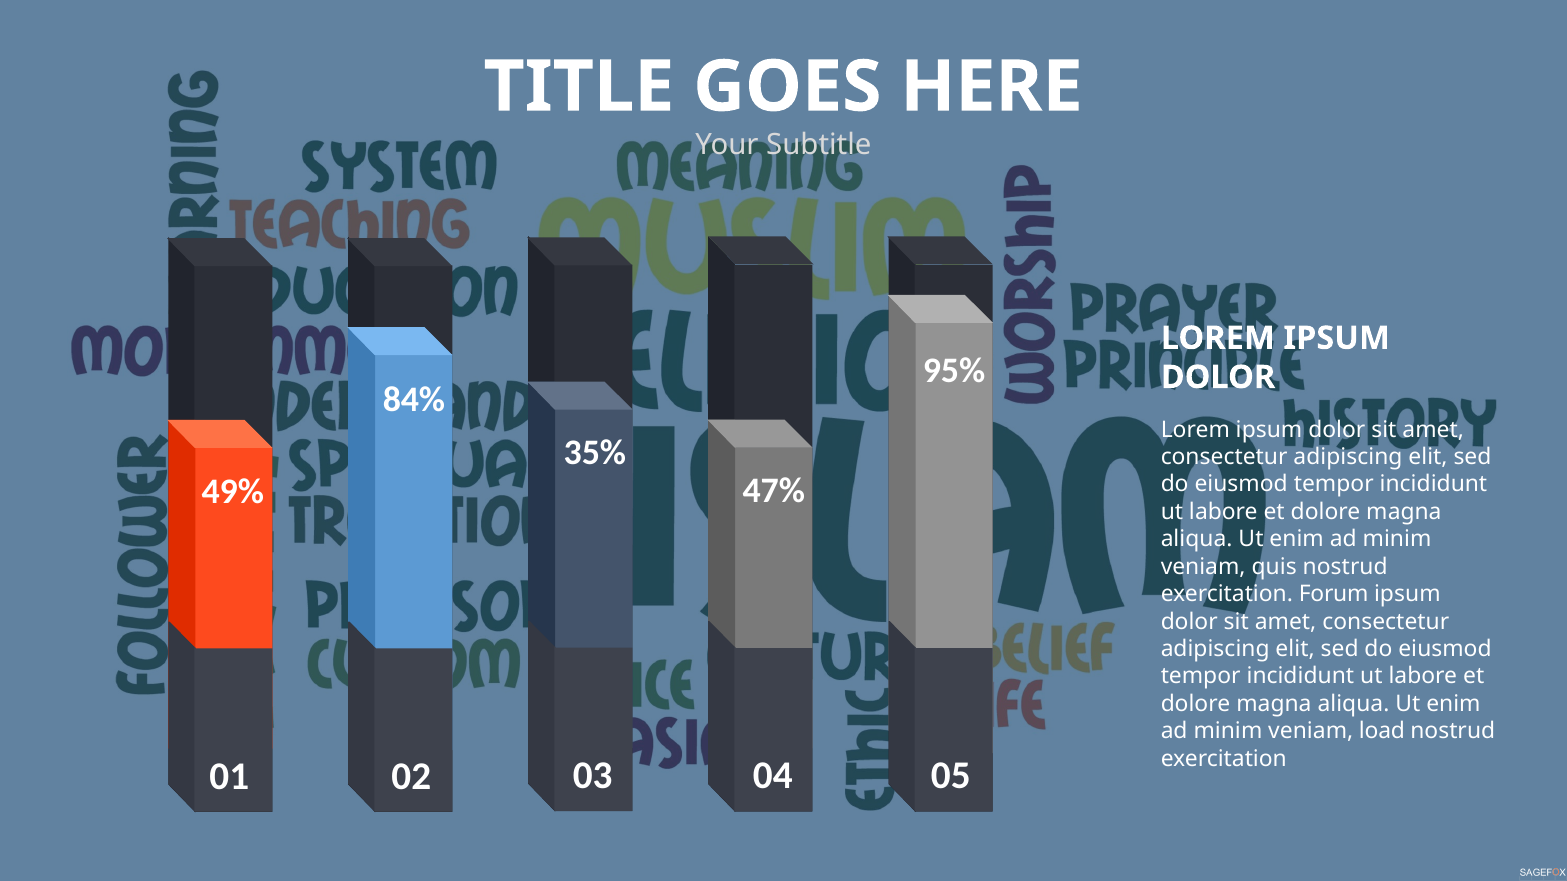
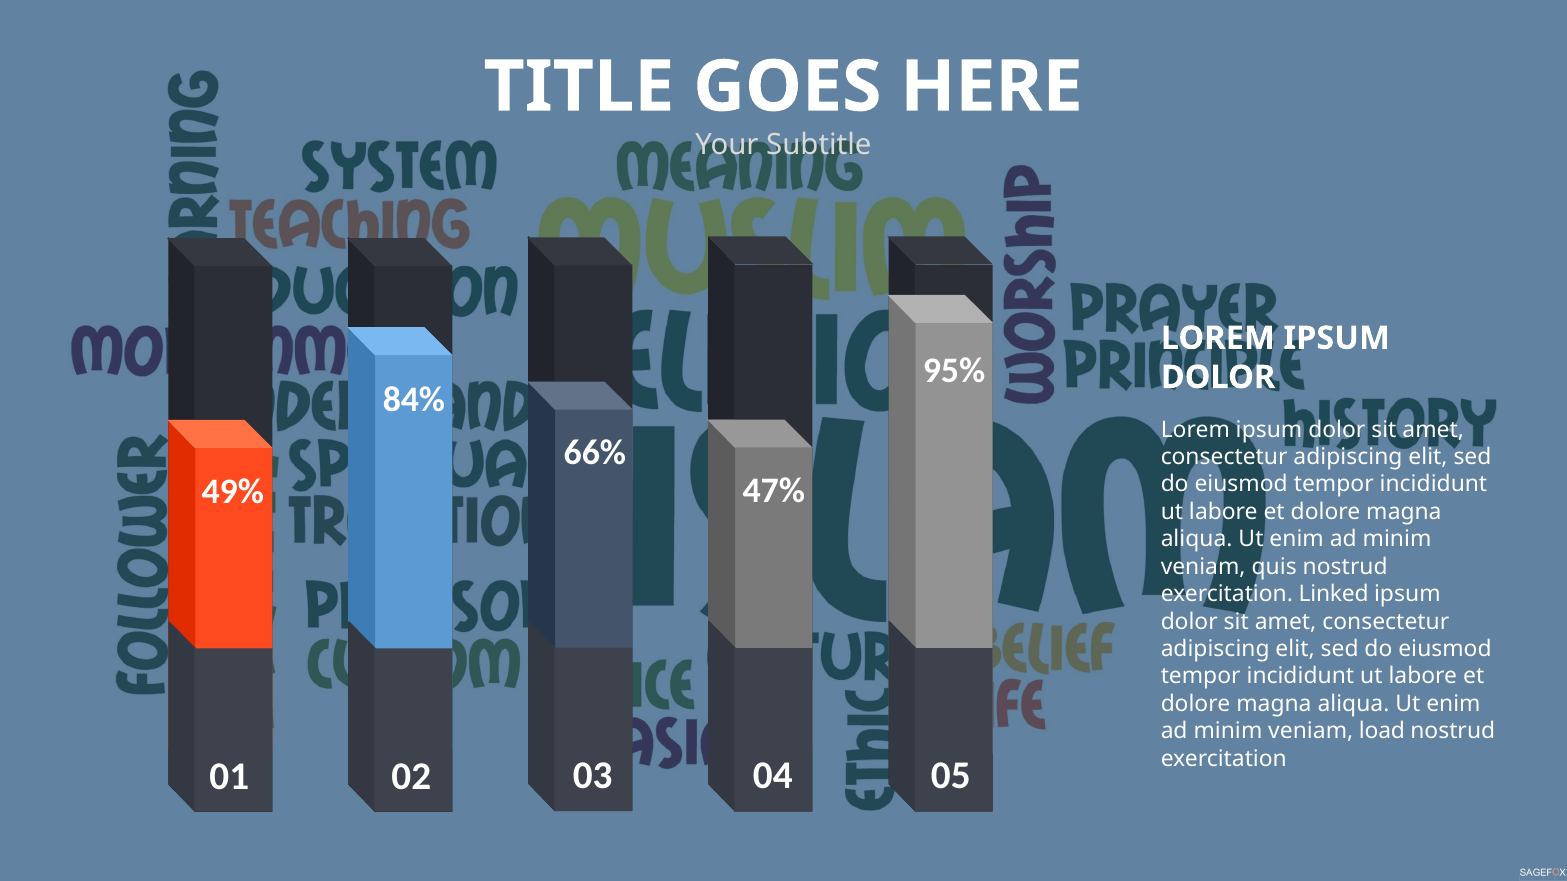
35%: 35% -> 66% (595, 453)
Forum: Forum -> Linked (1334, 594)
